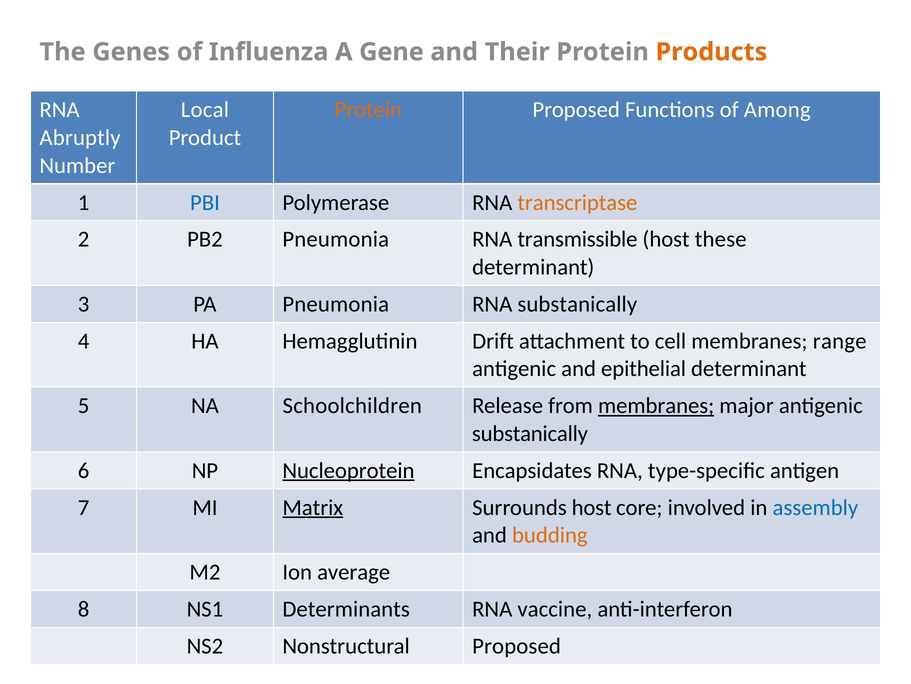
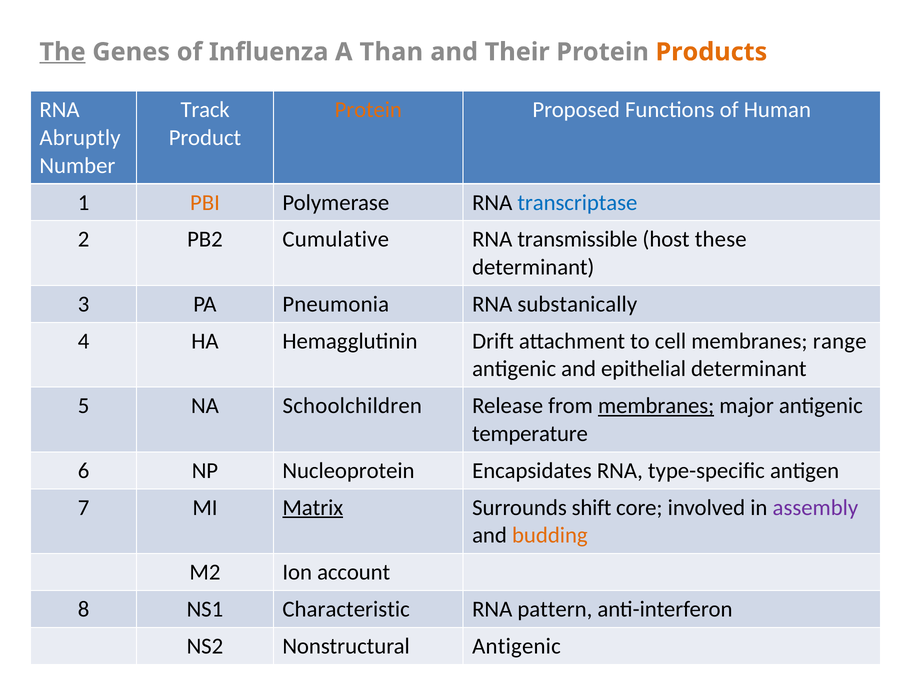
The underline: none -> present (63, 52)
Gene: Gene -> Than (391, 52)
Local: Local -> Track (205, 110)
Among: Among -> Human (777, 110)
PBI colour: blue -> orange (205, 202)
transcriptase colour: orange -> blue (577, 202)
PB2 Pneumonia: Pneumonia -> Cumulative (336, 239)
substanically: substanically -> temperature (530, 433)
Nucleoprotein underline: present -> none (348, 470)
Surrounds host: host -> shift (592, 507)
assembly colour: blue -> purple (815, 507)
average: average -> account (354, 572)
Determinants: Determinants -> Characteristic (346, 609)
vaccine: vaccine -> pattern (555, 609)
Nonstructural Proposed: Proposed -> Antigenic (517, 645)
